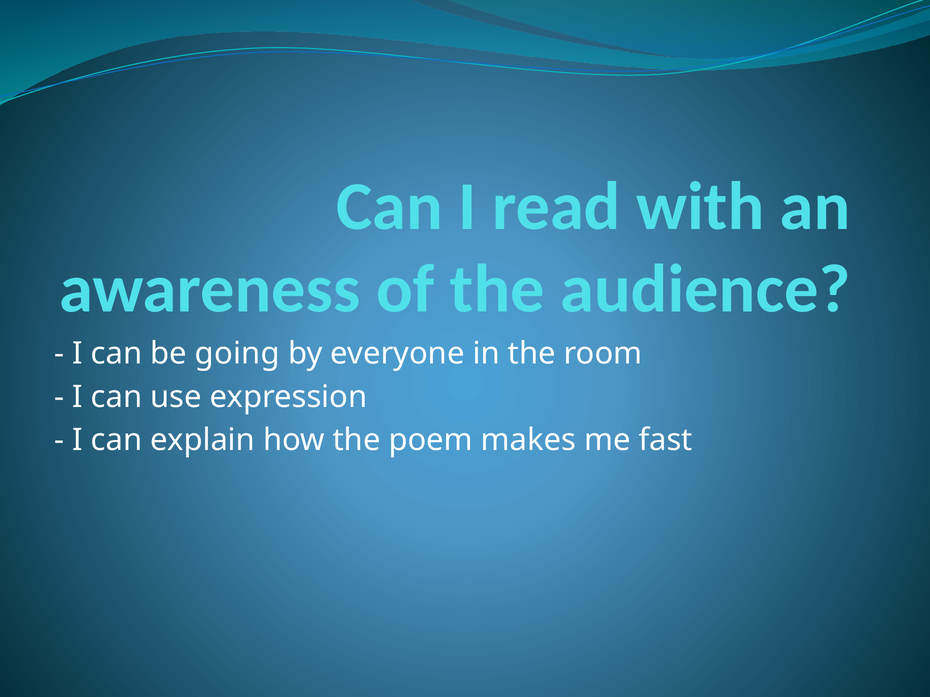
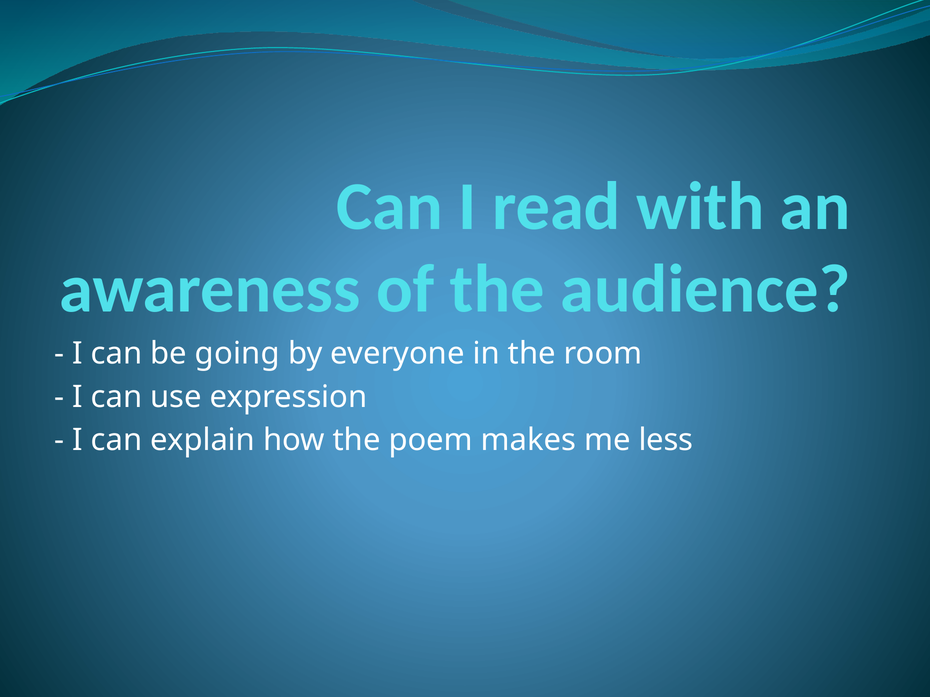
fast: fast -> less (666, 440)
